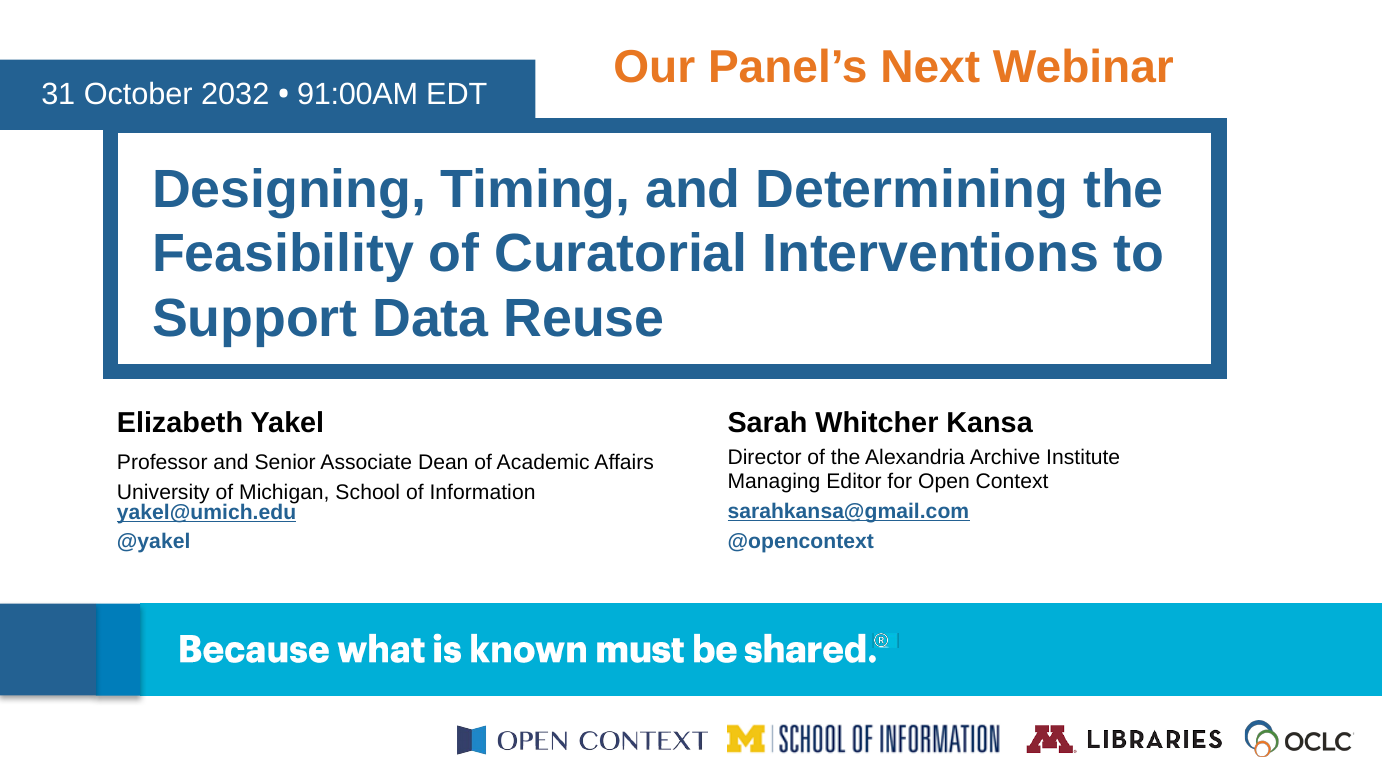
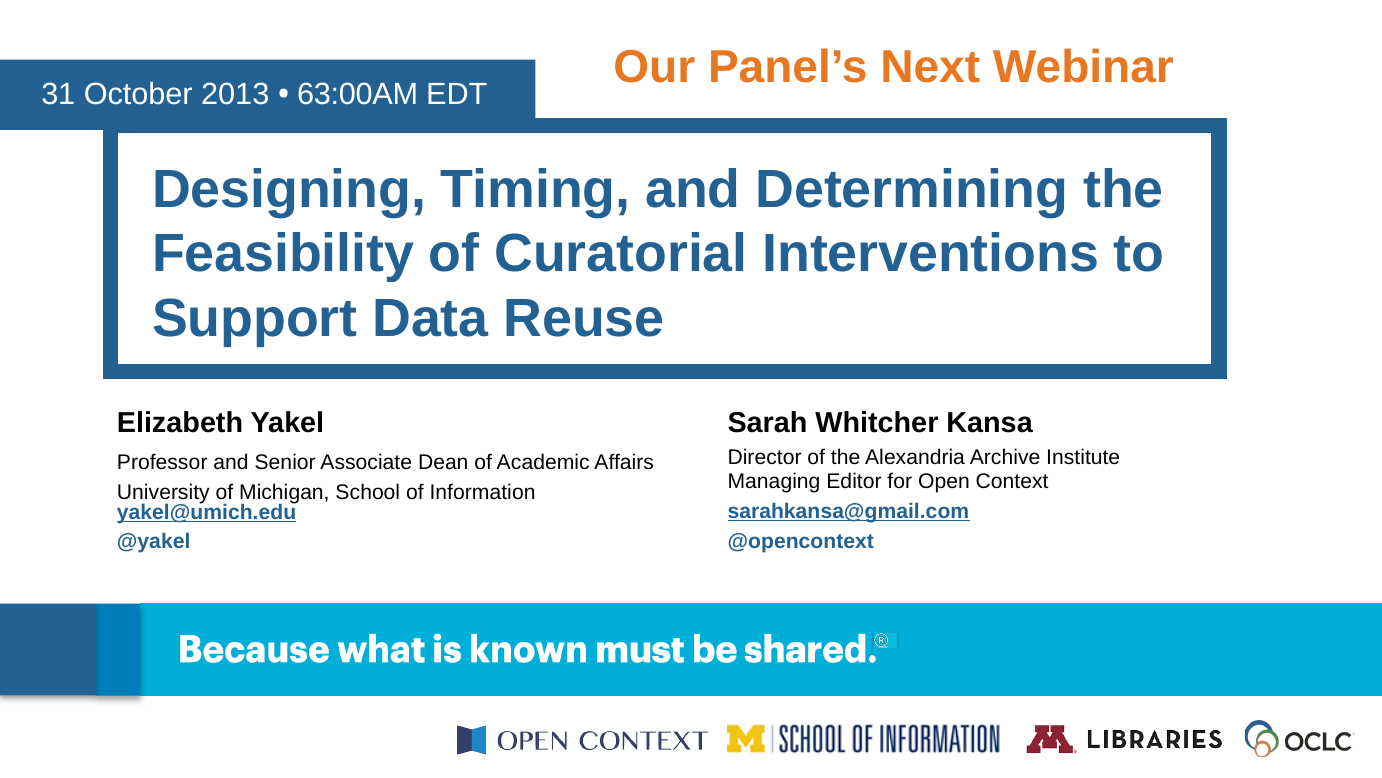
2032: 2032 -> 2013 (235, 94)
91:00AM: 91:00AM -> 63:00AM (358, 94)
